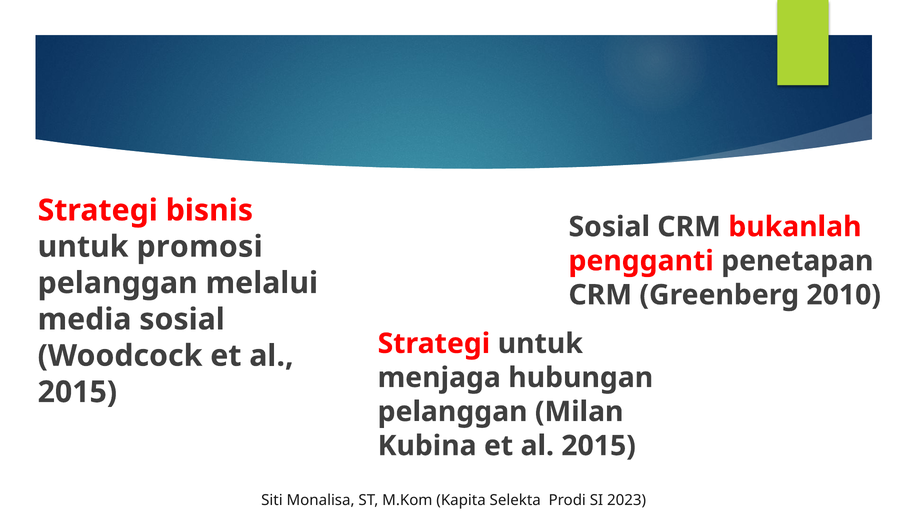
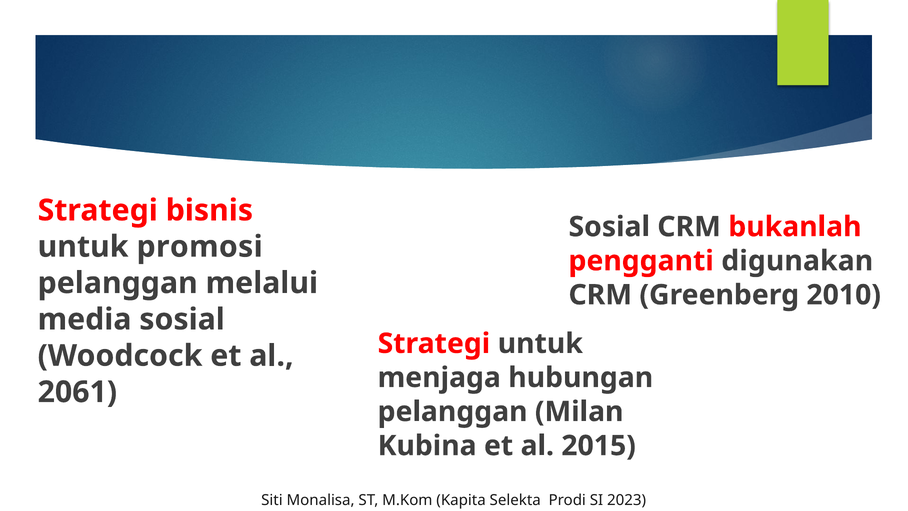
penetapan: penetapan -> digunakan (797, 261)
2015: 2015 -> 2061 (77, 392)
